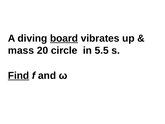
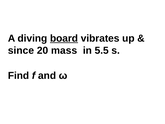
mass: mass -> since (21, 50)
circle: circle -> mass (64, 50)
Find underline: present -> none (19, 75)
